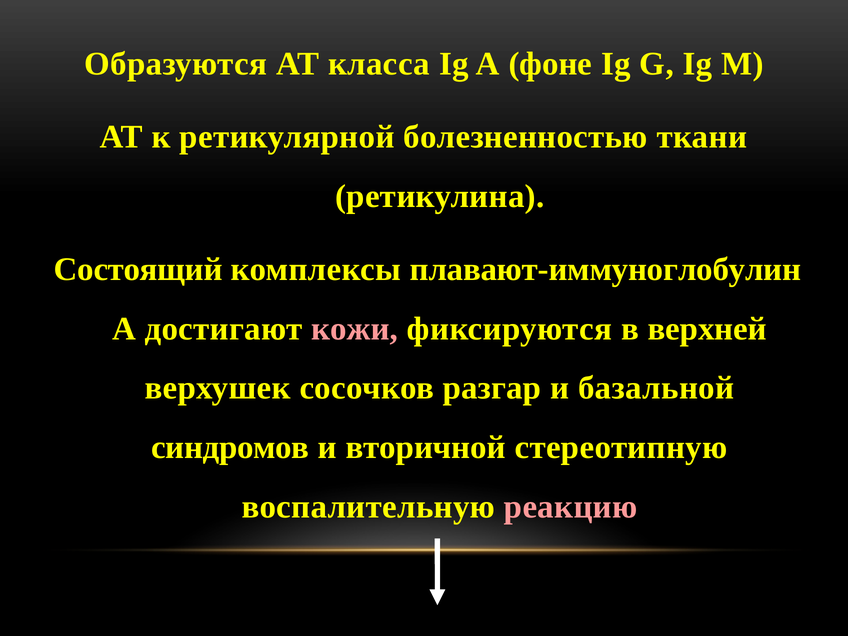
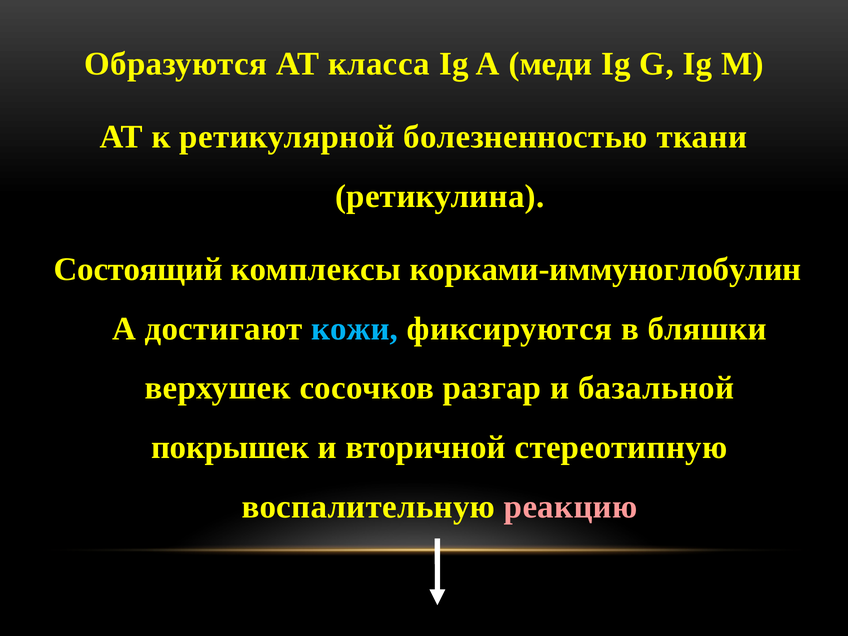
фоне: фоне -> меди (550, 64)
плавают-иммуноглобулин: плавают-иммуноглобулин -> корками-иммуноглобулин (605, 269)
кожи colour: pink -> light blue (355, 329)
верхней: верхней -> бляшки (707, 329)
синдромов: синдромов -> покрышек (230, 447)
